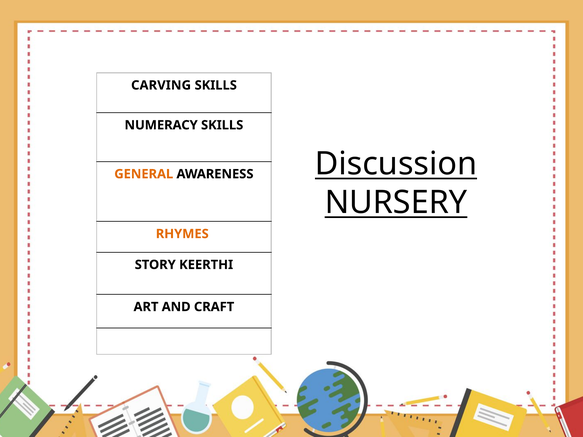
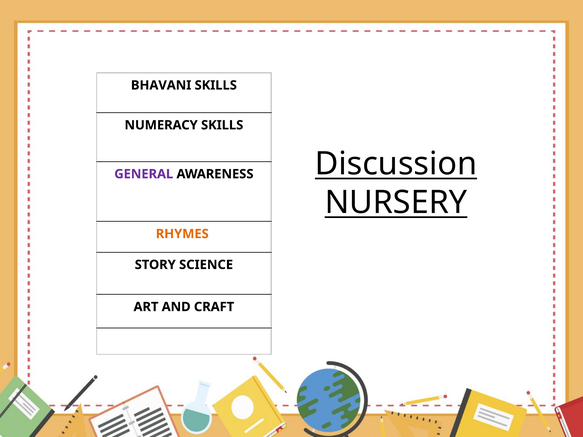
CARVING: CARVING -> BHAVANI (161, 85)
GENERAL colour: orange -> purple (144, 174)
KEERTHI: KEERTHI -> SCIENCE (206, 265)
